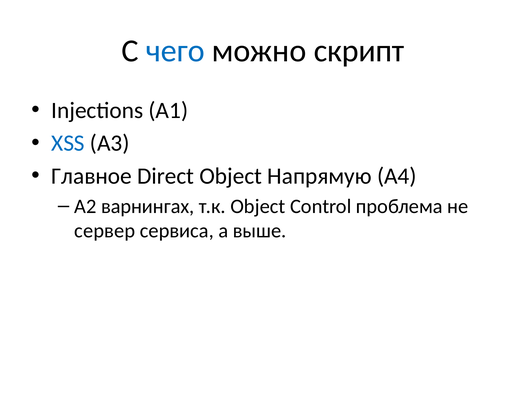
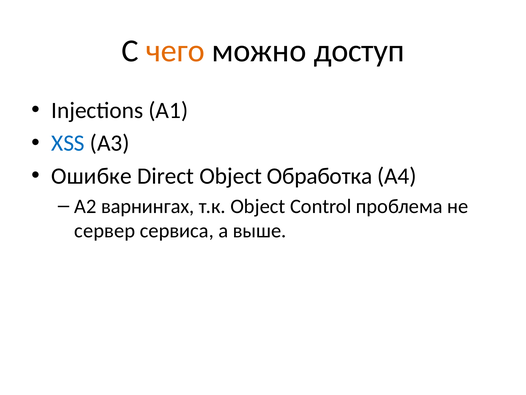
чего colour: blue -> orange (175, 51)
скрипт: скрипт -> доступ (359, 51)
Главное: Главное -> Ошибке (92, 176)
Напрямую: Напрямую -> Обработка (320, 176)
